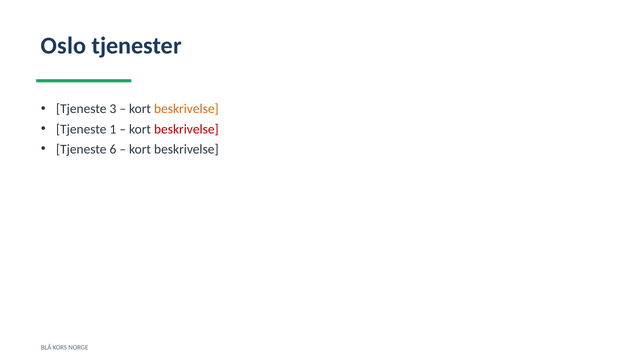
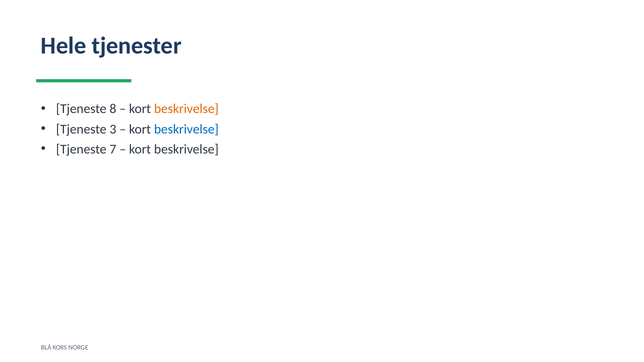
Oslo: Oslo -> Hele (64, 46)
3: 3 -> 8 (113, 109)
1: 1 -> 3 (113, 129)
beskrivelse colour: red -> blue (186, 129)
6: 6 -> 7 (113, 149)
